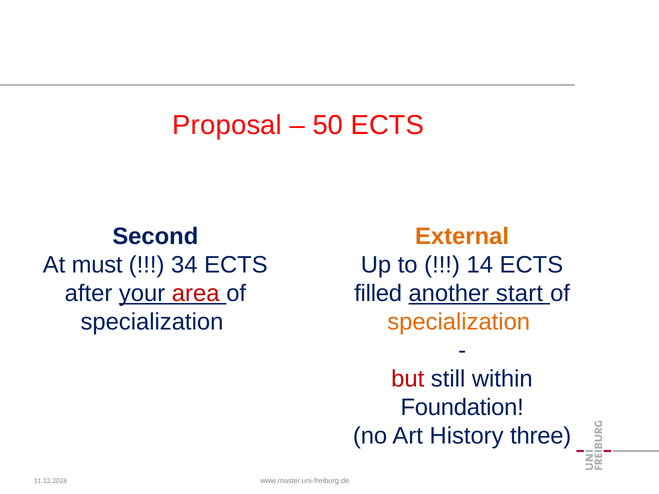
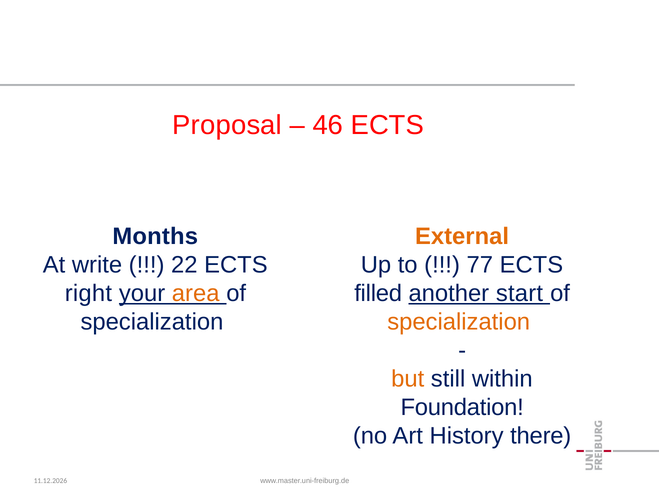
50: 50 -> 46 (328, 125)
Second: Second -> Months (155, 236)
must: must -> write (97, 265)
34: 34 -> 22 (184, 265)
14: 14 -> 77 (480, 265)
after: after -> right (88, 293)
area colour: red -> orange (196, 293)
but colour: red -> orange (408, 379)
three: three -> there (541, 436)
